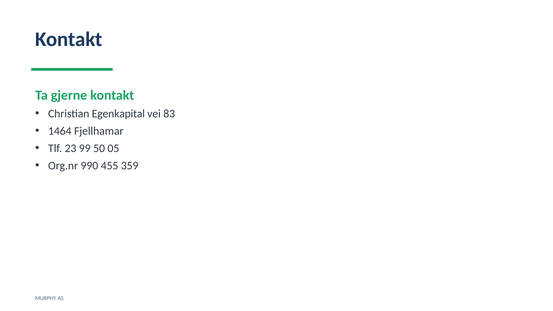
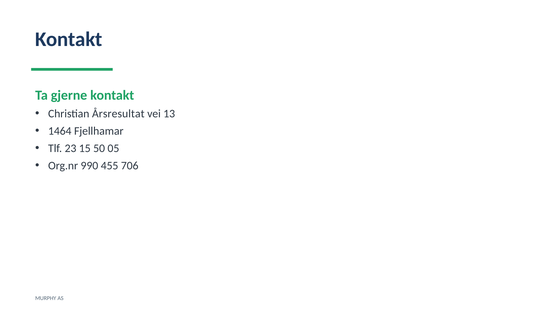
Egenkapital: Egenkapital -> Årsresultat (118, 114)
83: 83 -> 13 (169, 114)
99: 99 -> 15 (85, 148)
359: 359 -> 706 (130, 166)
